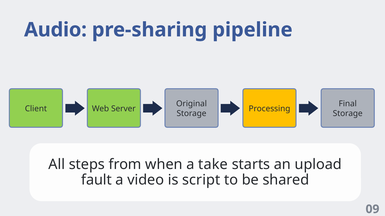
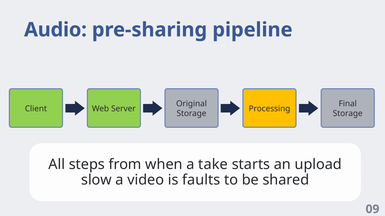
fault: fault -> slow (96, 180)
script: script -> faults (201, 180)
